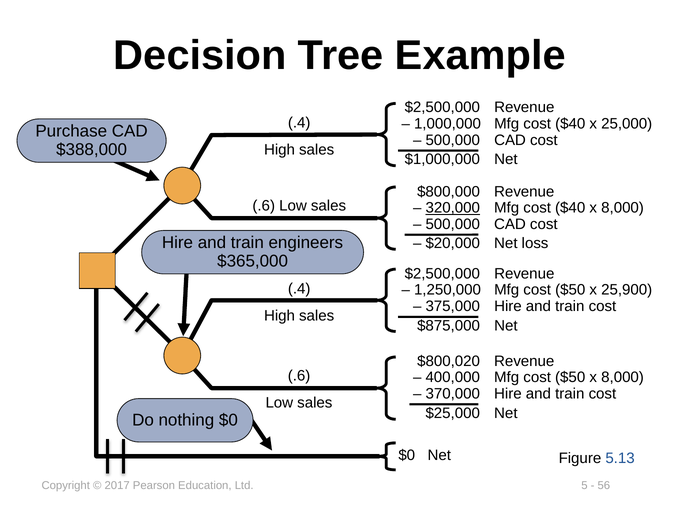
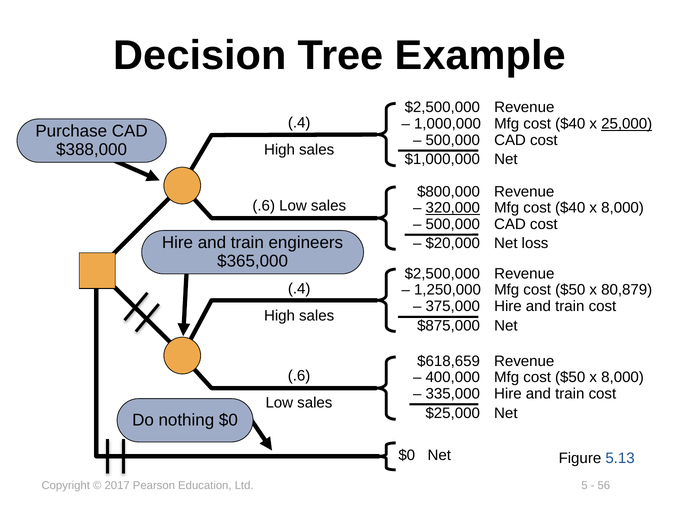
25,000 underline: none -> present (627, 124)
25,900: 25,900 -> 80,879 (627, 290)
$800,020: $800,020 -> $618,659 (449, 361)
370,000: 370,000 -> 335,000 (453, 394)
